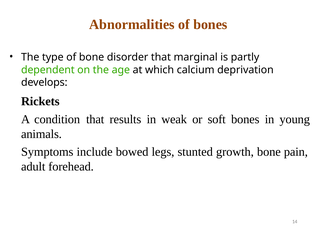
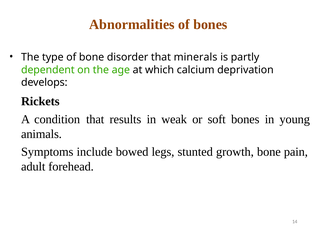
marginal: marginal -> minerals (196, 57)
